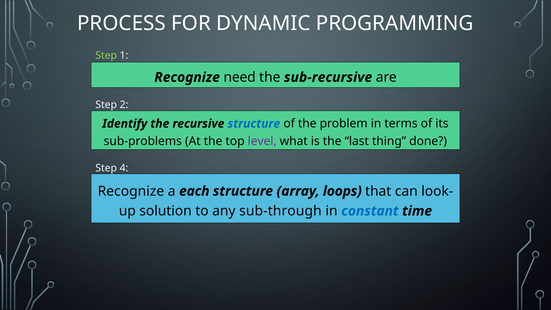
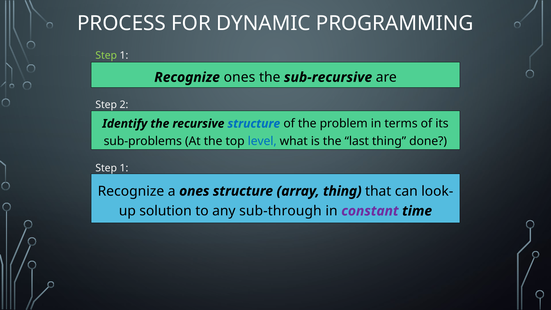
Recognize need: need -> ones (239, 77)
level colour: purple -> blue (262, 141)
4: 4 -> 1 (124, 168)
a each: each -> ones (194, 191)
array loops: loops -> thing (342, 191)
constant colour: blue -> purple (370, 211)
